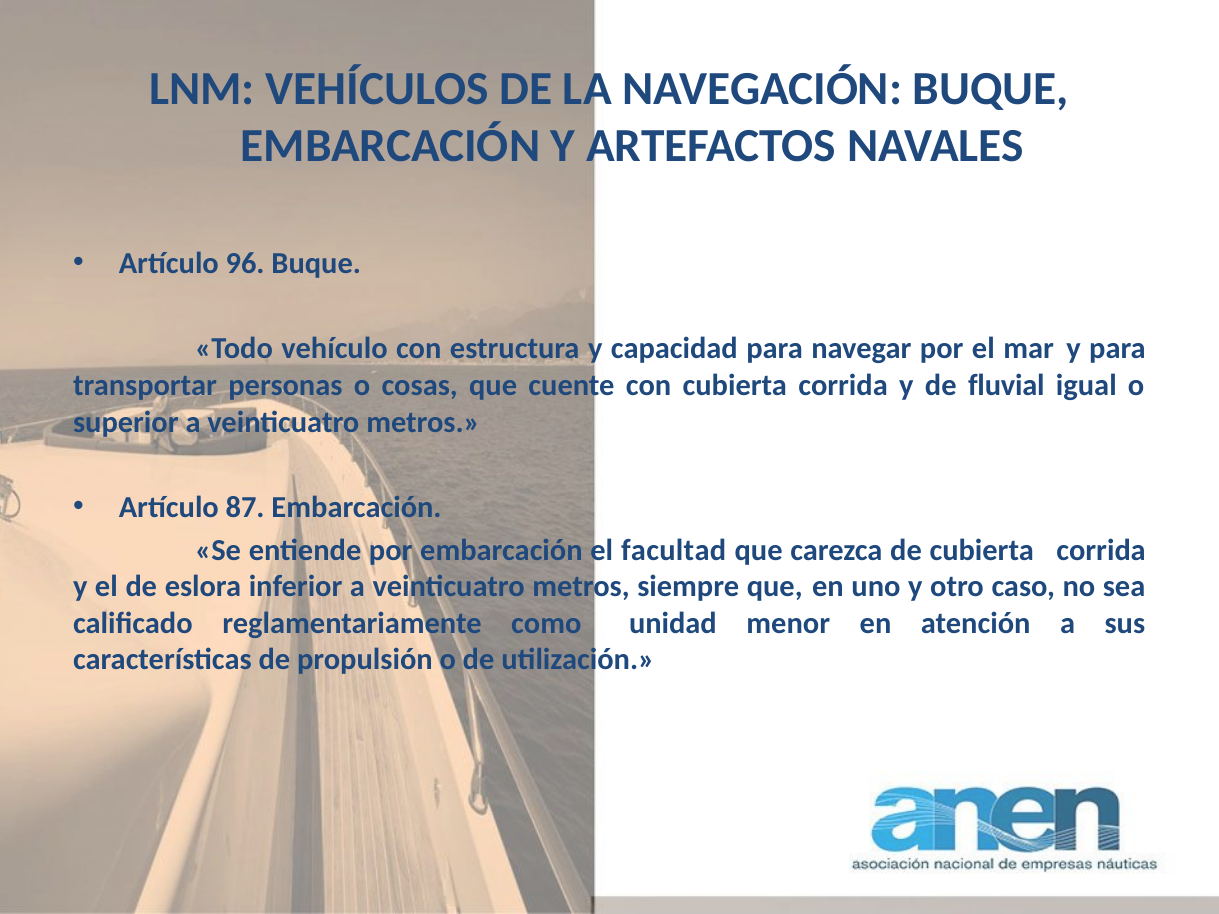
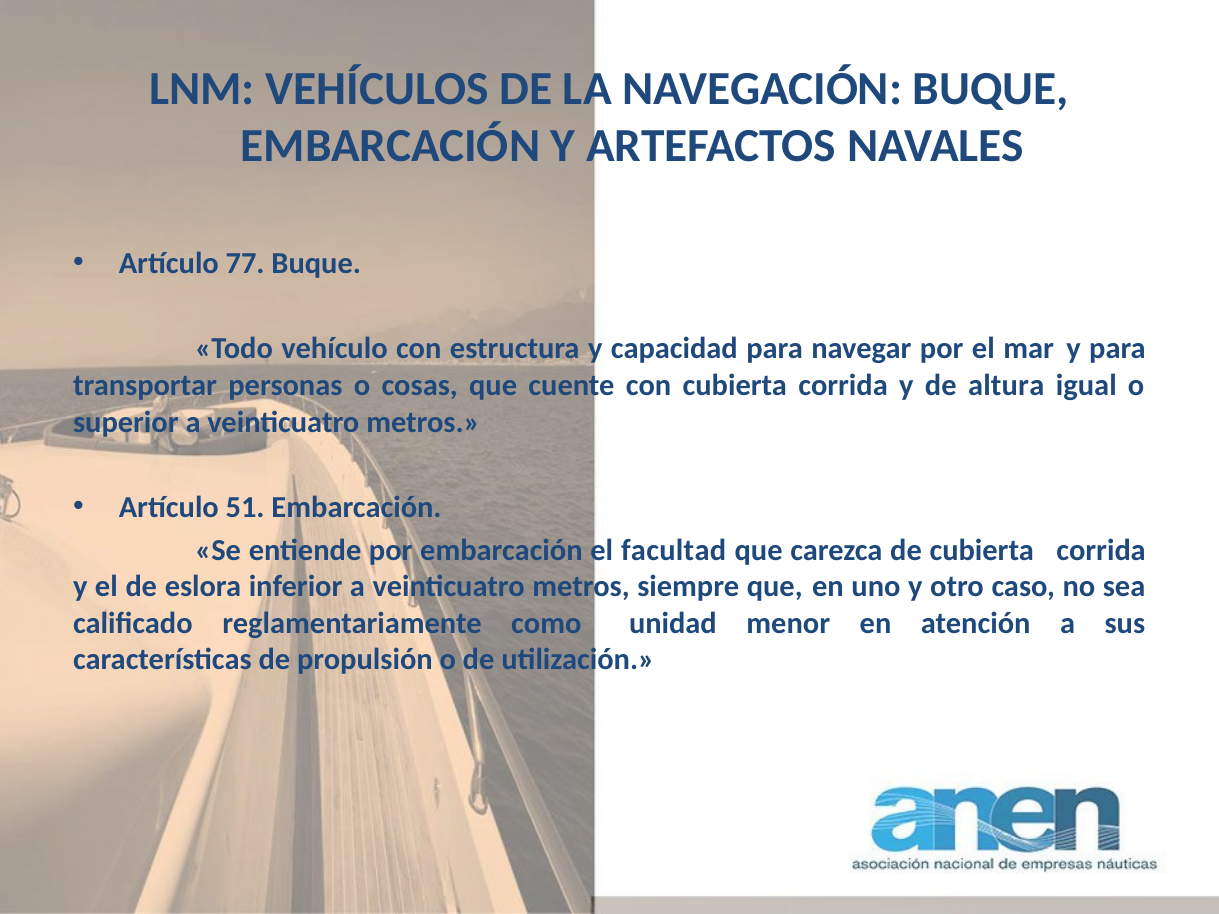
96: 96 -> 77 (245, 264)
fluvial: fluvial -> altura (1006, 386)
87: 87 -> 51 (245, 507)
